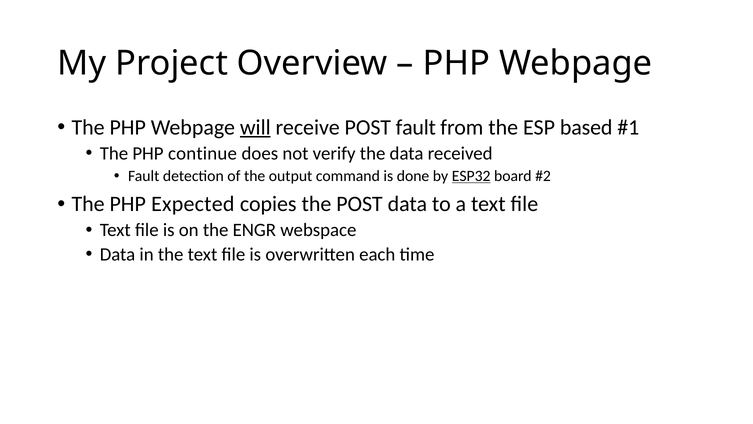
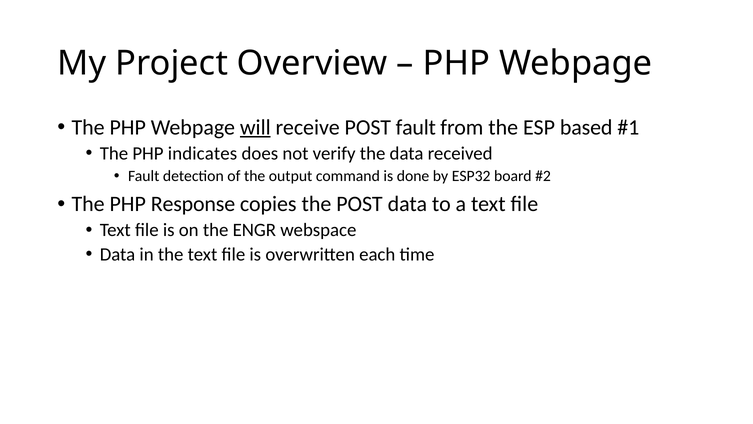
continue: continue -> indicates (203, 153)
ESP32 underline: present -> none (471, 176)
Expected: Expected -> Response (193, 204)
